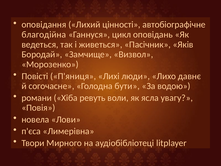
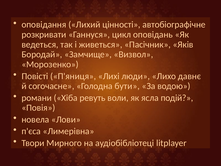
благодійна: благодійна -> розкривати (44, 34)
увагу: увагу -> подій (177, 98)
